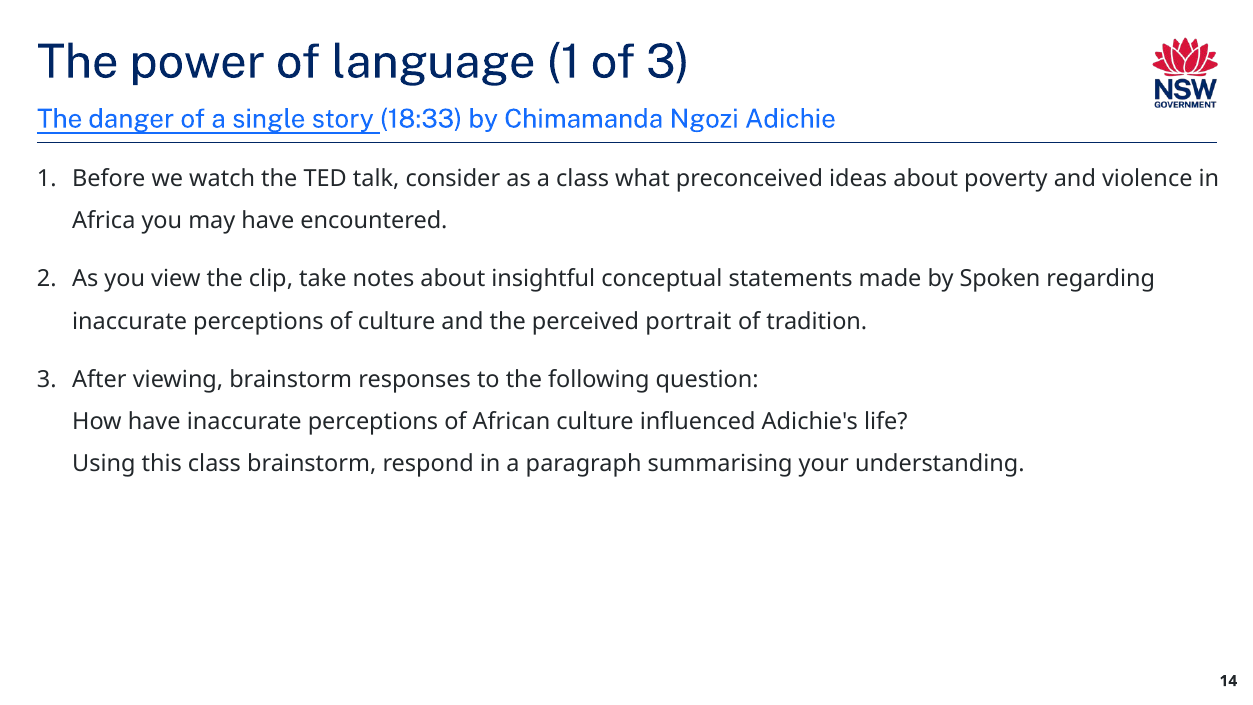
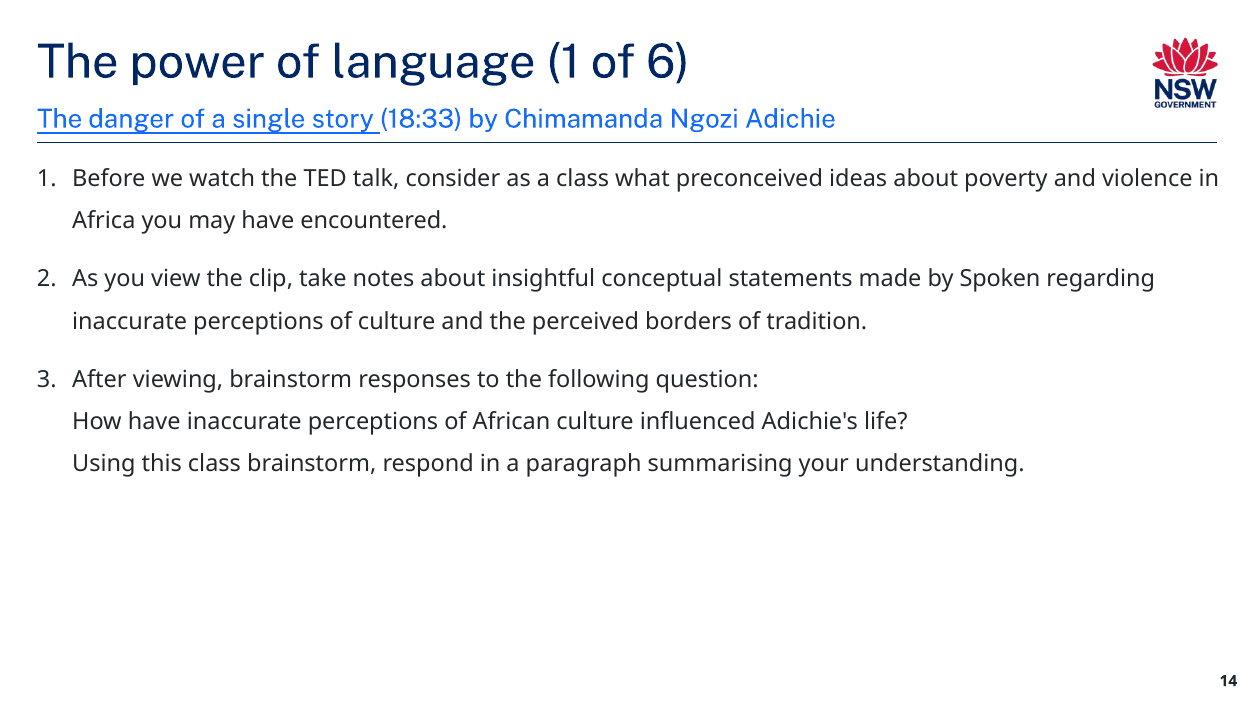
of 3: 3 -> 6 (668, 62)
portrait: portrait -> borders (689, 321)
